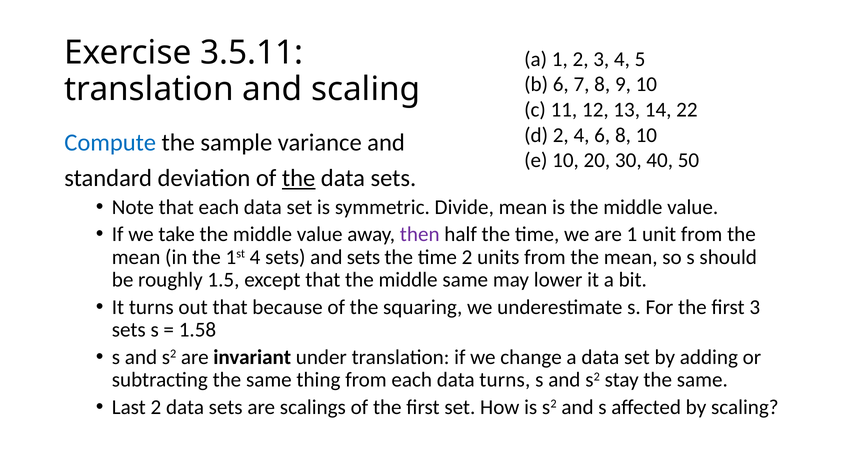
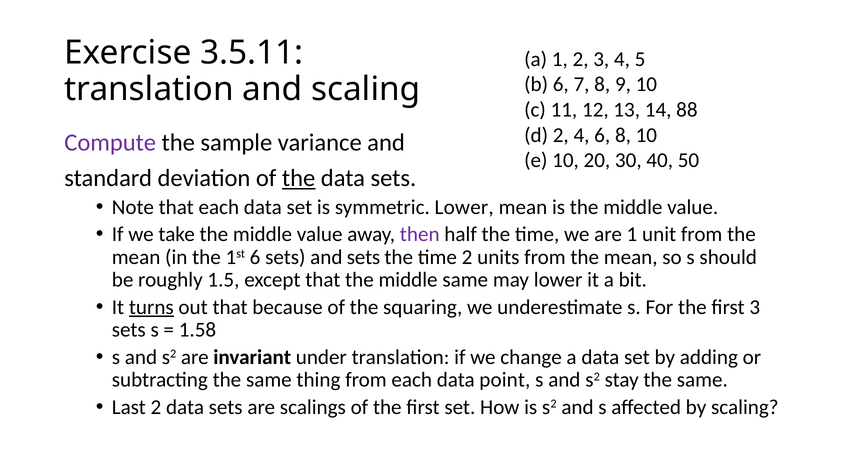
22: 22 -> 88 (687, 110)
Compute colour: blue -> purple (110, 143)
symmetric Divide: Divide -> Lower (464, 207)
1st 4: 4 -> 6 (255, 257)
turns underline: none -> present (151, 307)
data turns: turns -> point (505, 380)
